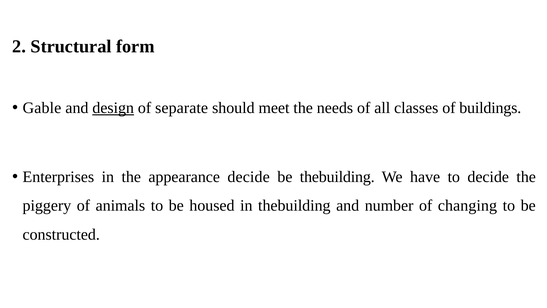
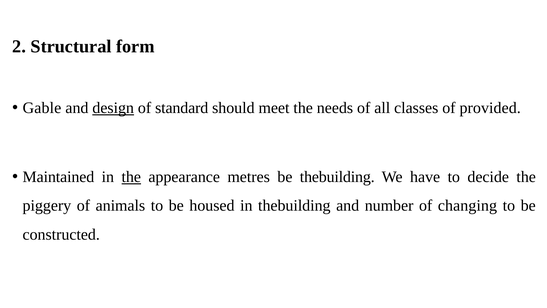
separate: separate -> standard (182, 108)
buildings: buildings -> provided (490, 108)
Enterprises: Enterprises -> Maintained (58, 177)
the underline: none -> present (131, 177)
appearance decide: decide -> metres (249, 177)
